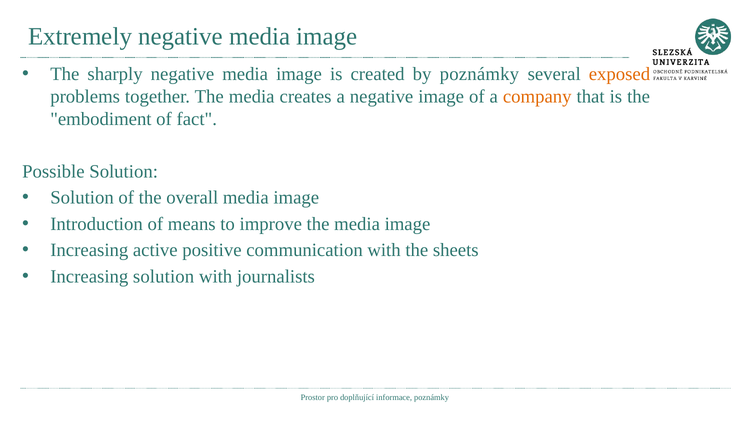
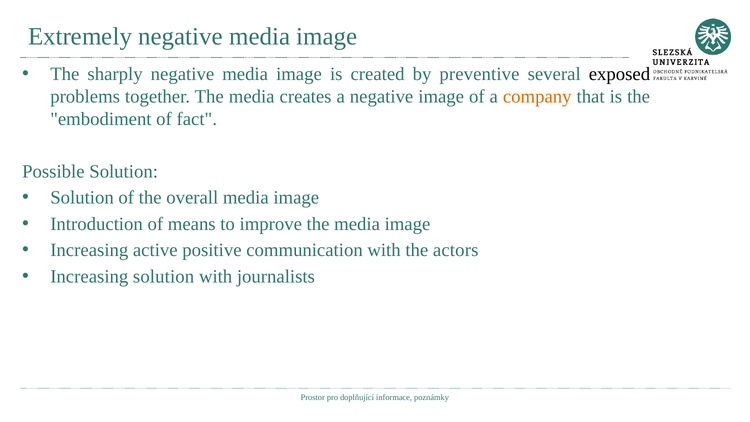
by poznámky: poznámky -> preventive (479, 74)
exposed colour: orange -> black (619, 74)
sheets: sheets -> actors (456, 250)
